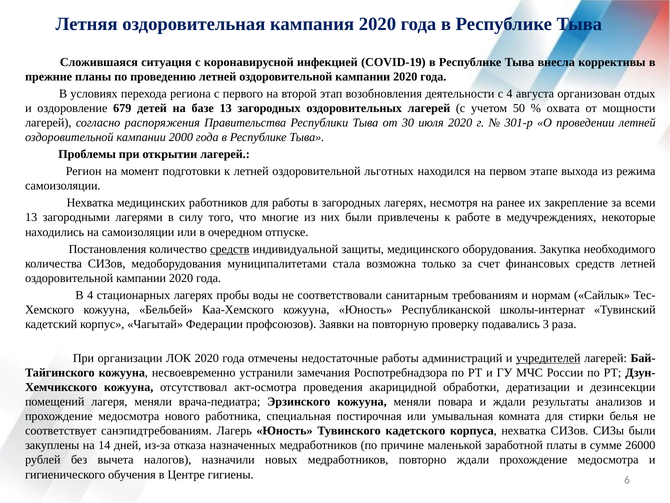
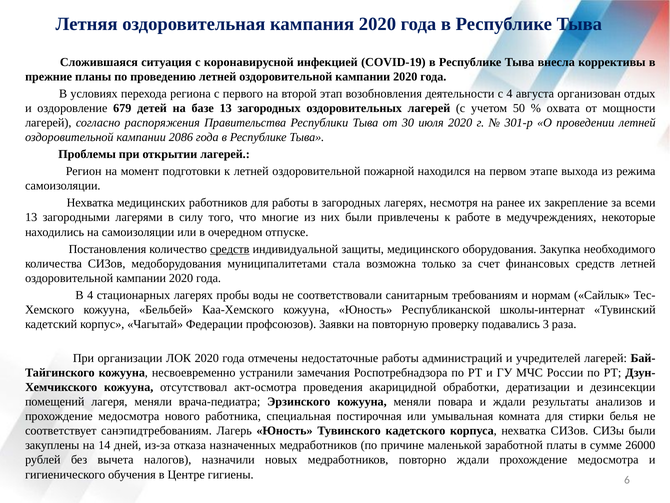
2000: 2000 -> 2086 (181, 137)
льготных: льготных -> пожарной (389, 171)
учредителей underline: present -> none (548, 358)
